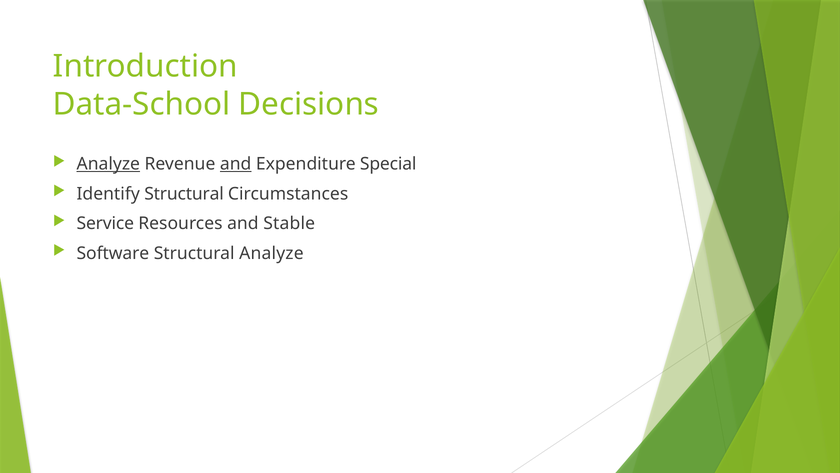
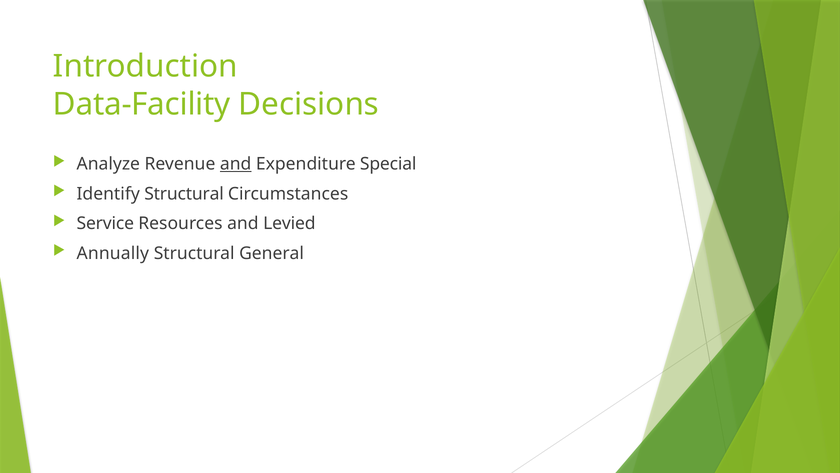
Data-School: Data-School -> Data-Facility (142, 104)
Analyze underline: present -> none (108, 164)
Stable: Stable -> Levied (289, 223)
Software: Software -> Annually (113, 253)
Structural Analyze: Analyze -> General (272, 253)
